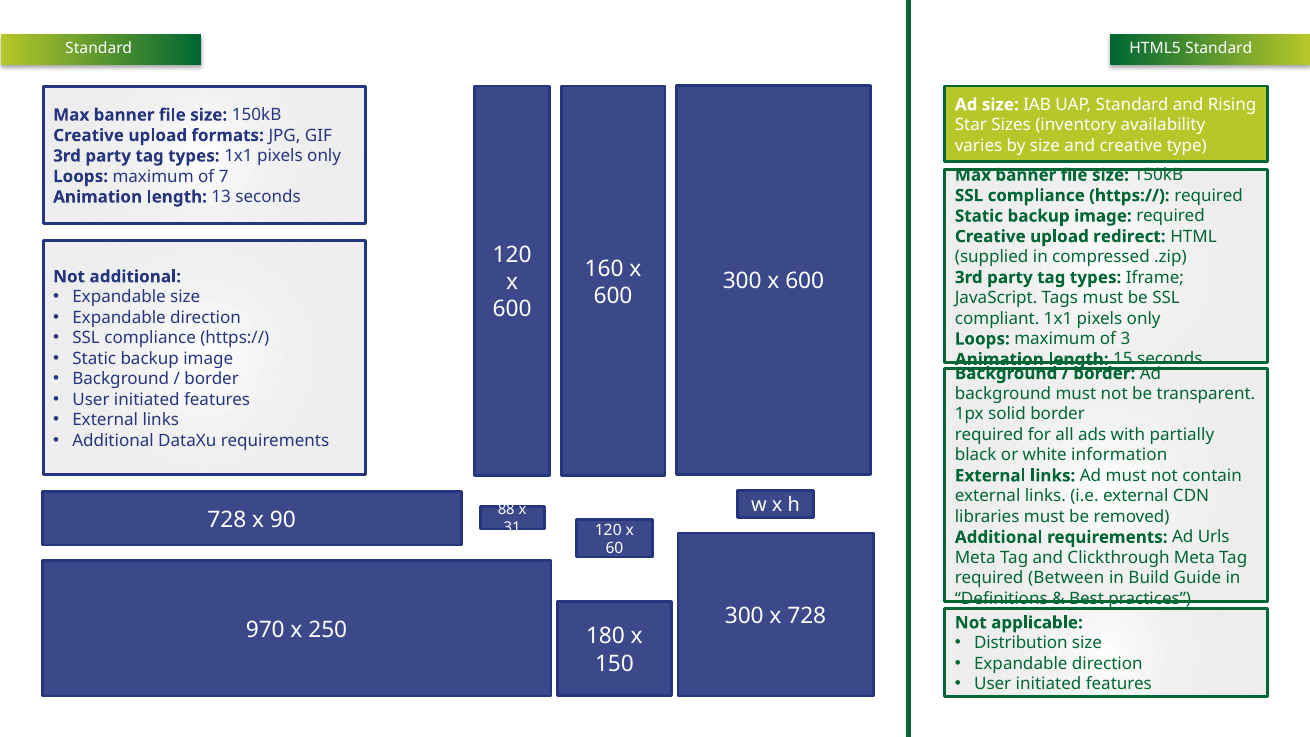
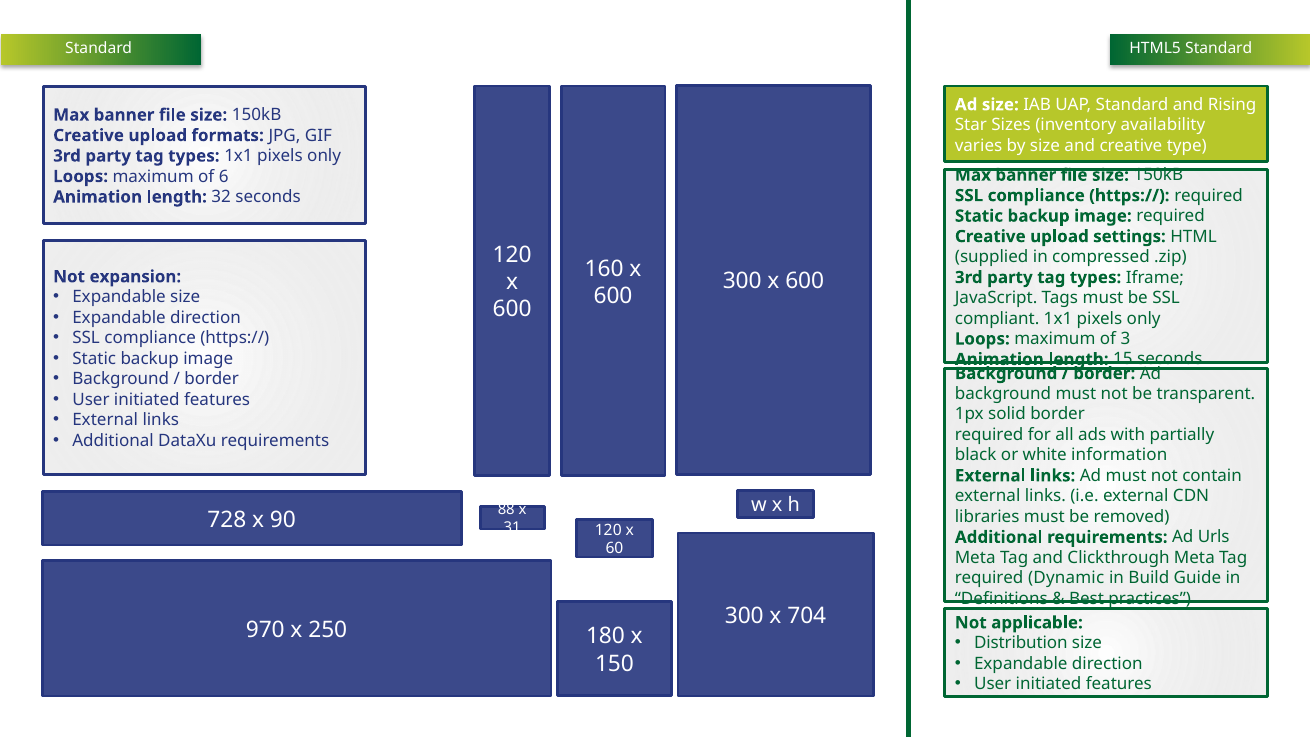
7: 7 -> 6 (224, 176)
13: 13 -> 32 (221, 197)
redirect: redirect -> settings (1129, 236)
Not additional: additional -> expansion (135, 277)
Between: Between -> Dynamic (1066, 578)
x 728: 728 -> 704 (807, 616)
